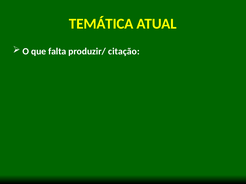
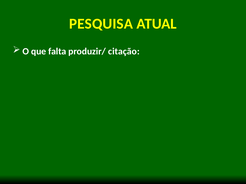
TEMÁTICA: TEMÁTICA -> PESQUISA (101, 24)
